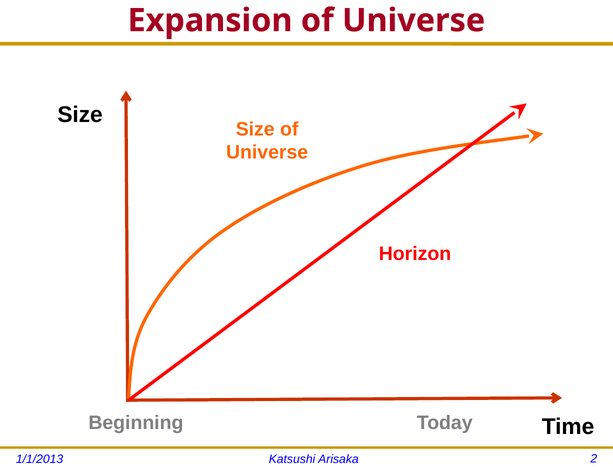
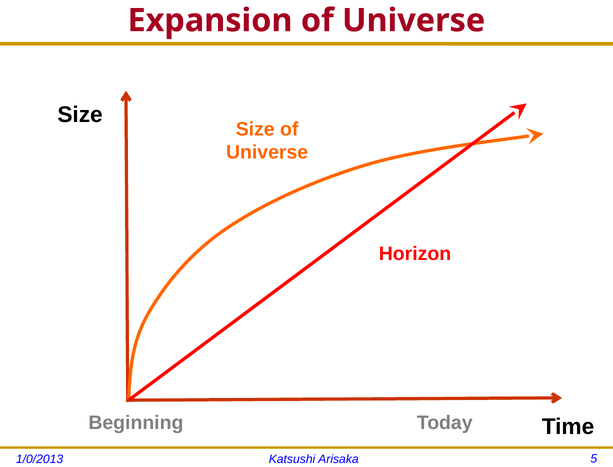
1/1/2013: 1/1/2013 -> 1/0/2013 (40, 459)
2: 2 -> 5 (594, 459)
